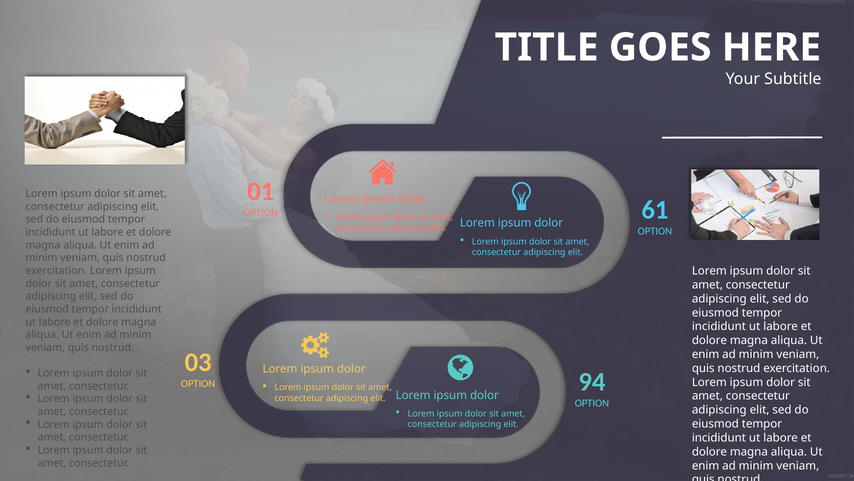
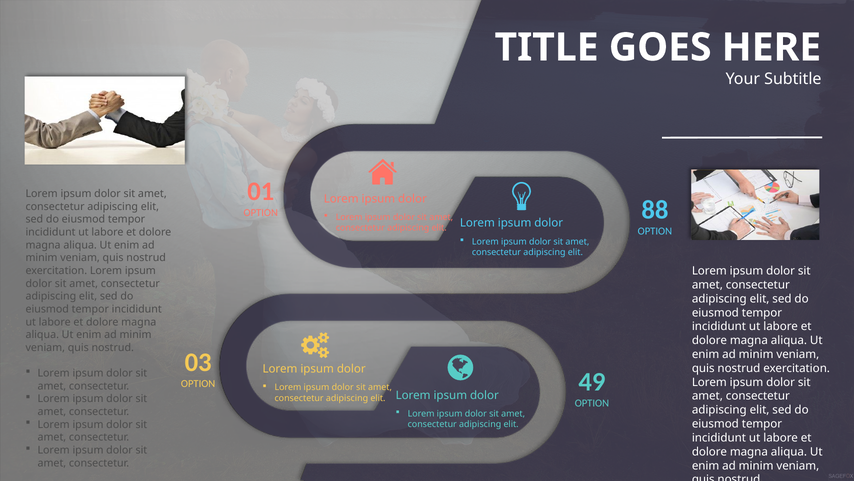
61: 61 -> 88 (655, 209)
94: 94 -> 49 (592, 381)
